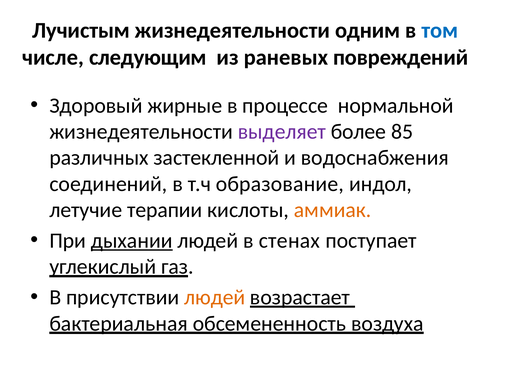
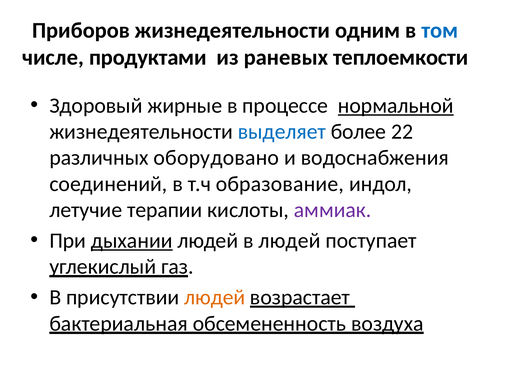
Лучистым: Лучистым -> Приборов (81, 31)
следующим: следующим -> продуктами (148, 58)
повреждений: повреждений -> теплоемкости (401, 58)
нормальной underline: none -> present (396, 106)
выделяет colour: purple -> blue (282, 132)
85: 85 -> 22 (402, 132)
застекленной: застекленной -> оборудовано (216, 158)
аммиак colour: orange -> purple (333, 210)
в стенах: стенах -> людей (289, 241)
